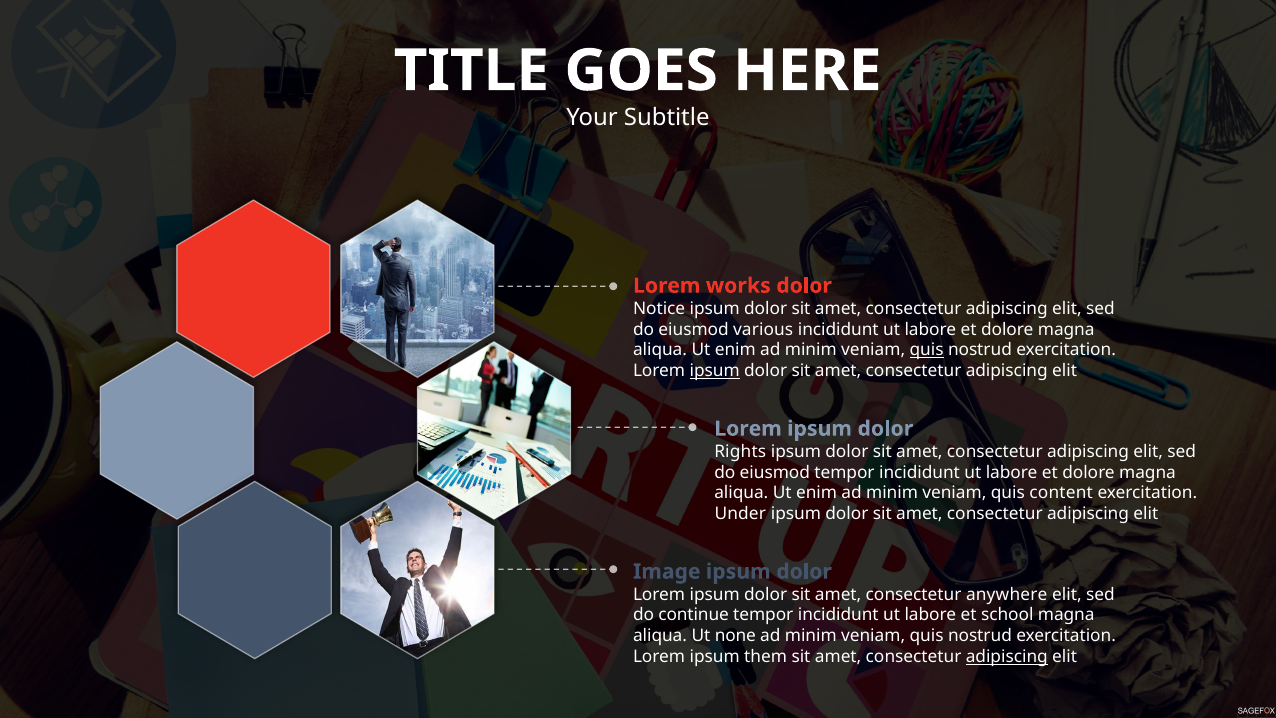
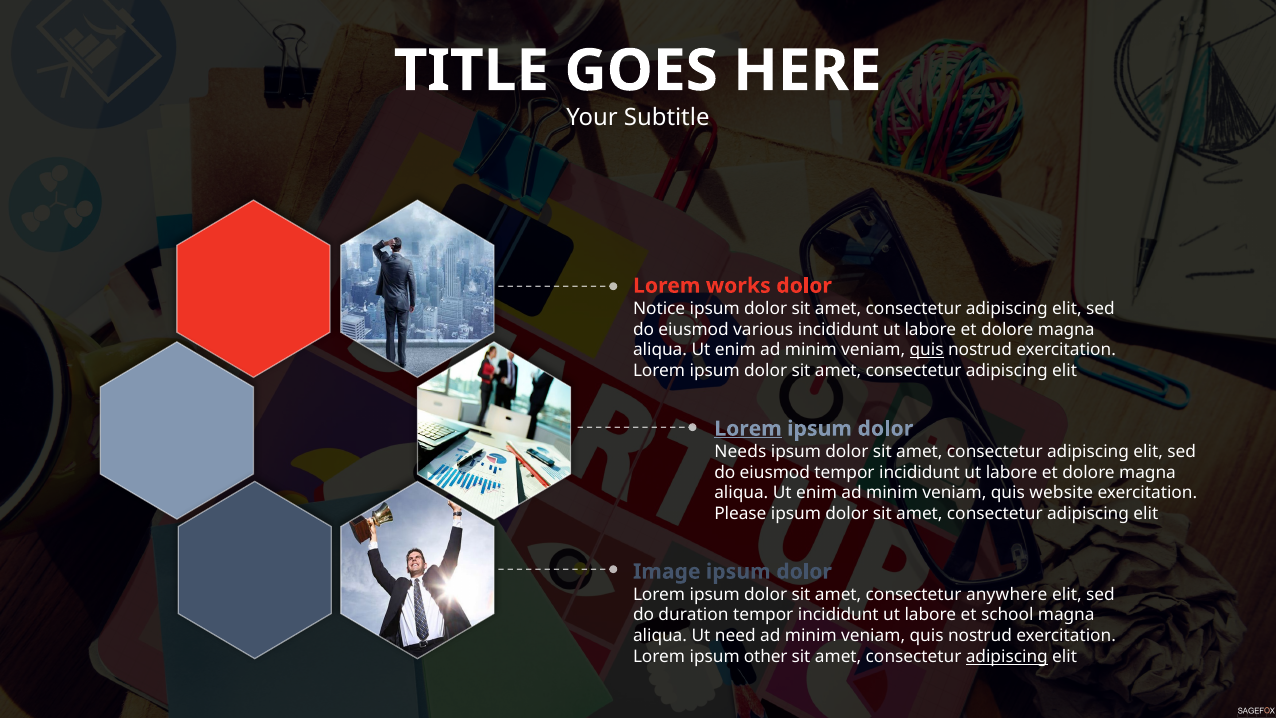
ipsum underline: present -> none (715, 371)
Lorem underline: none -> present (748, 429)
Rights: Rights -> Needs (740, 451)
content: content -> website (1061, 493)
Under: Under -> Please (740, 514)
continue: continue -> duration (694, 615)
none: none -> need (735, 636)
them: them -> other (766, 657)
